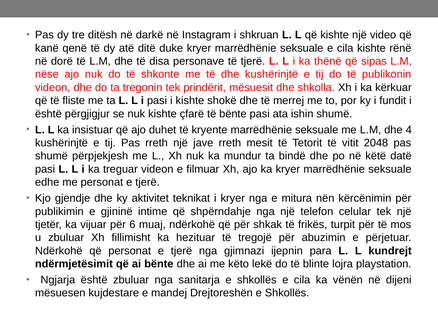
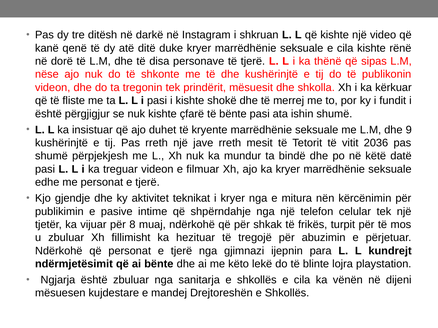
4: 4 -> 9 (409, 130)
2048: 2048 -> 2036 (376, 143)
gjininë: gjininë -> pasive (117, 212)
6: 6 -> 8 (132, 225)
